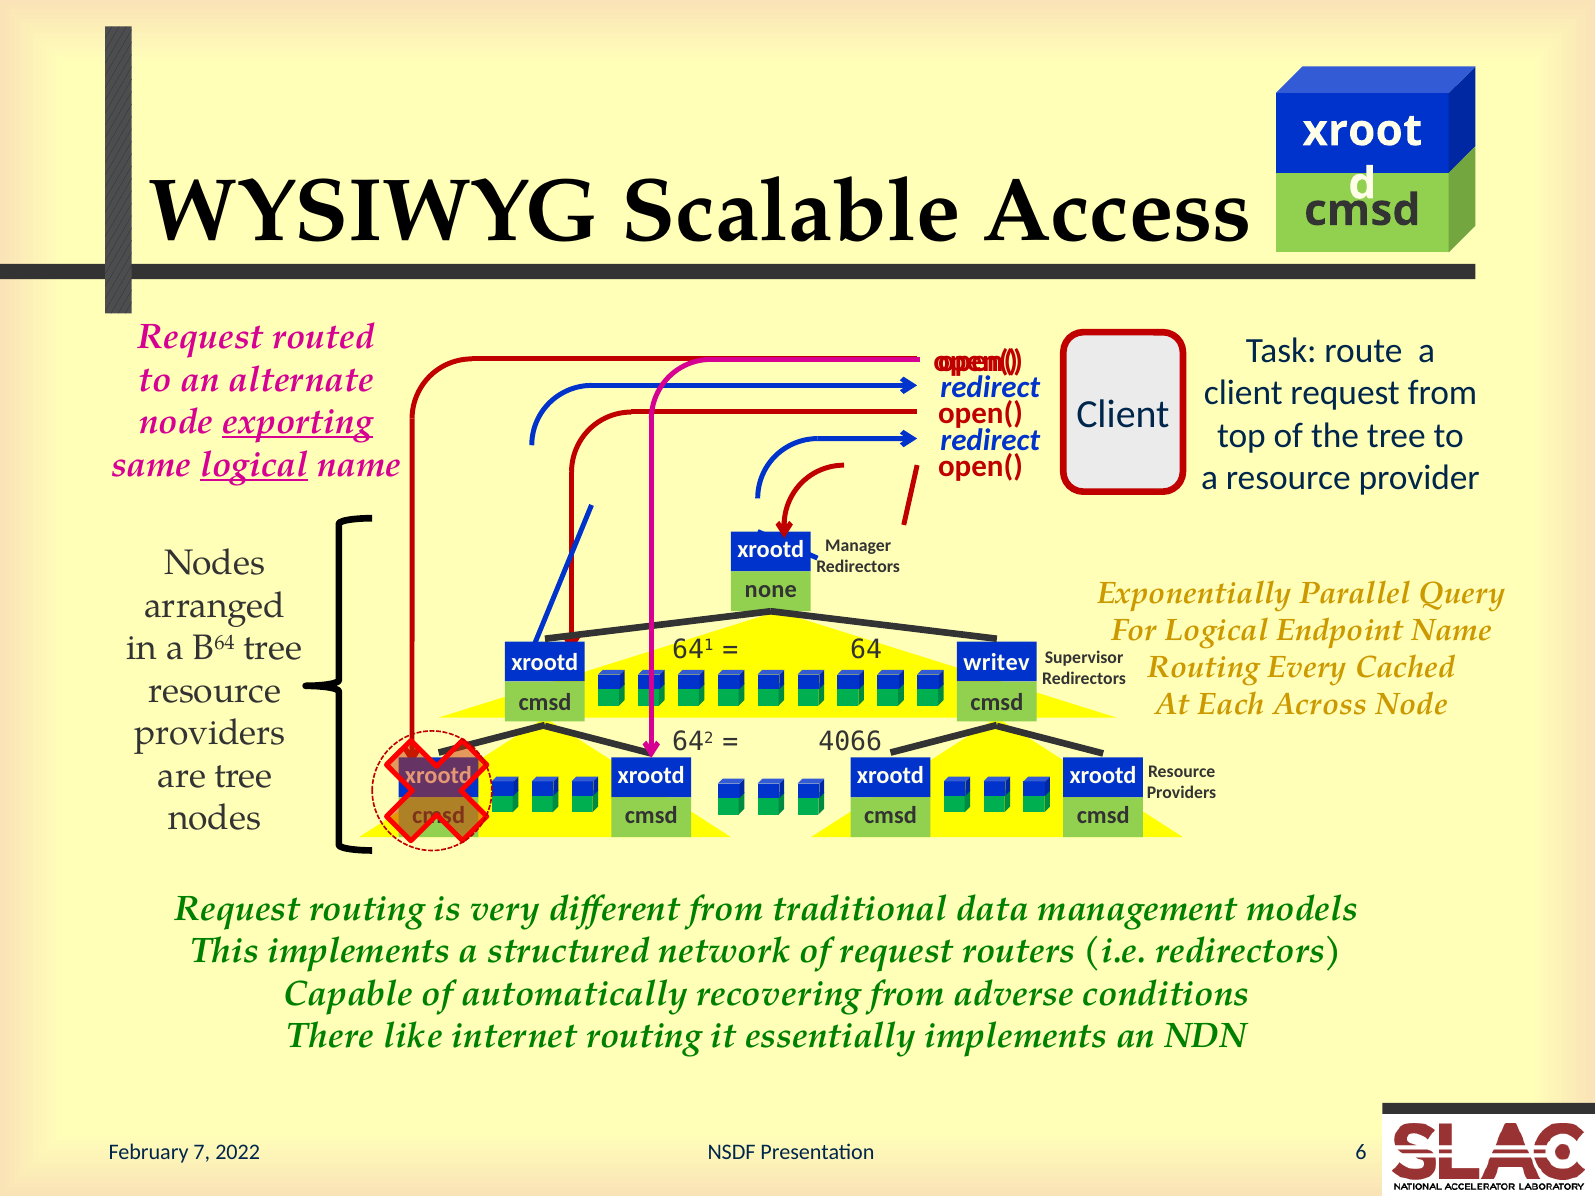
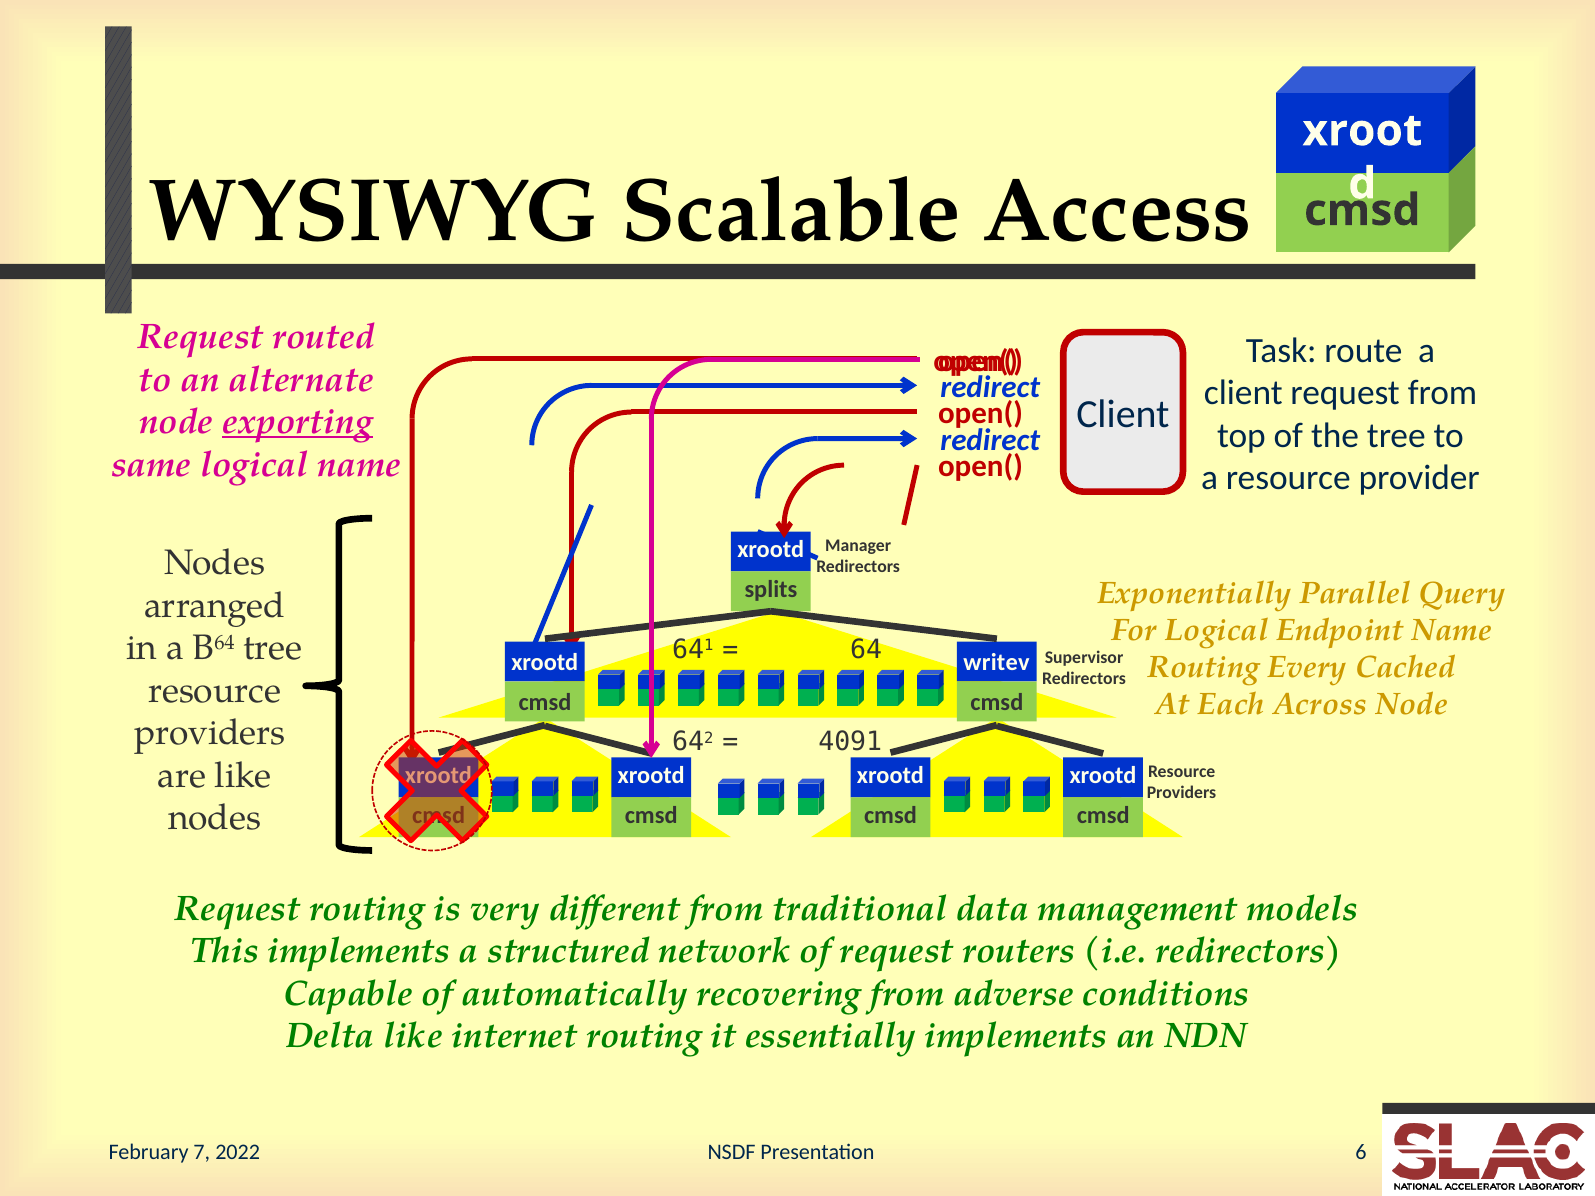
logical underline: present -> none (254, 465)
none: none -> splits (771, 590)
4066: 4066 -> 4091 (850, 742)
are tree: tree -> like (243, 776)
There: There -> Delta (330, 1036)
